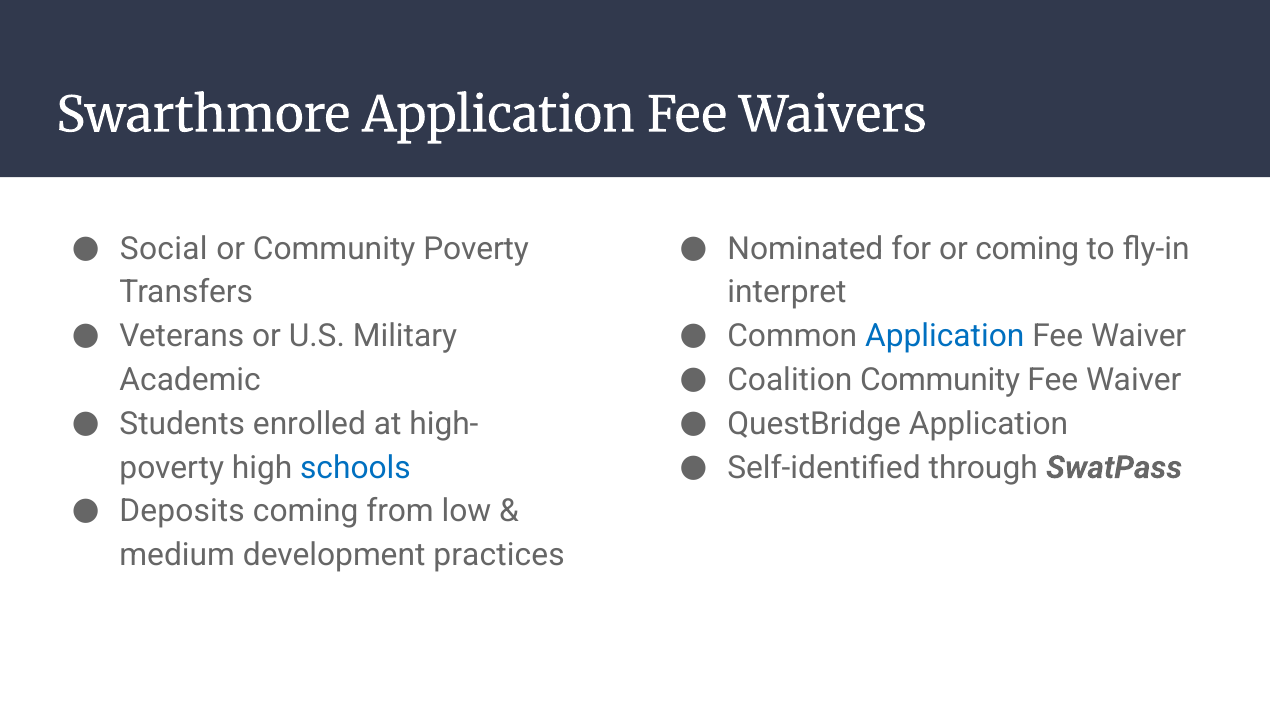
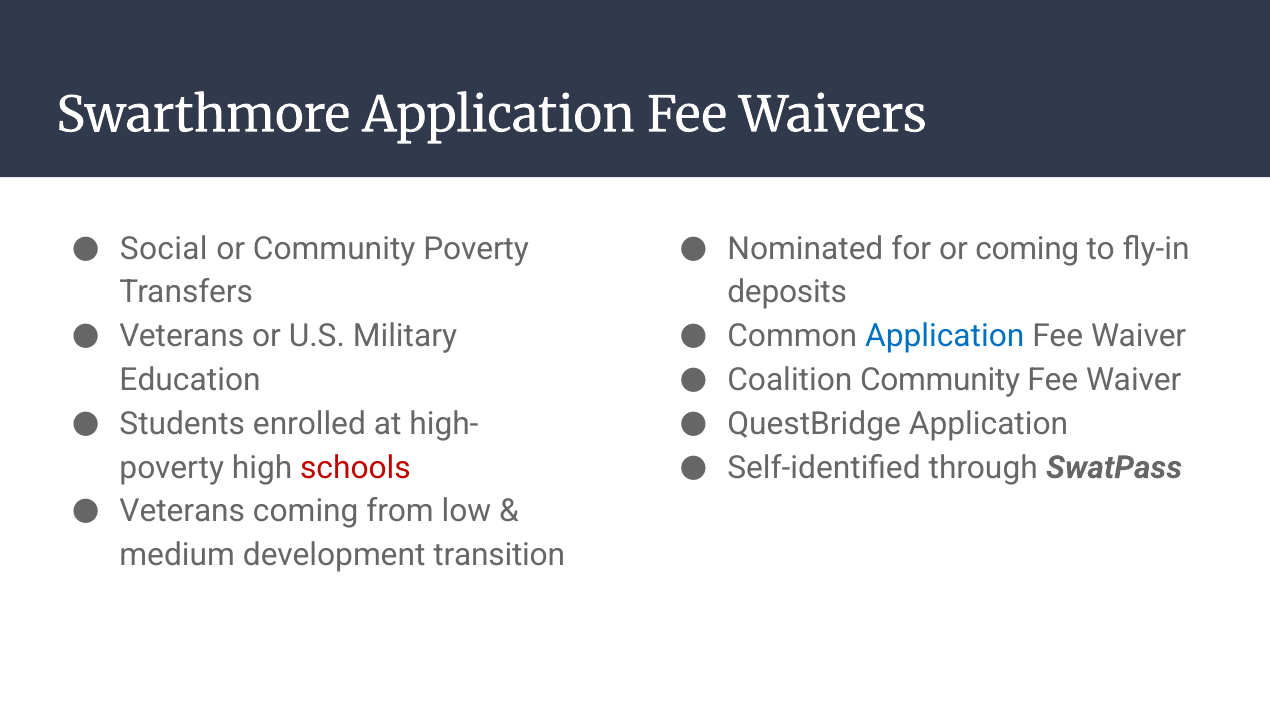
interpret: interpret -> deposits (787, 293)
Academic: Academic -> Education (190, 380)
schools colour: blue -> red (355, 468)
Deposits: Deposits -> Veterans (182, 512)
practices: practices -> transition (499, 555)
